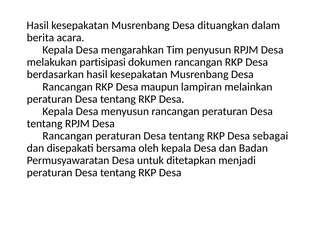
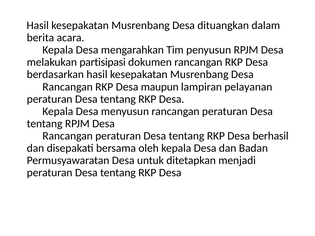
melainkan: melainkan -> pelayanan (248, 87)
sebagai: sebagai -> berhasil (271, 136)
